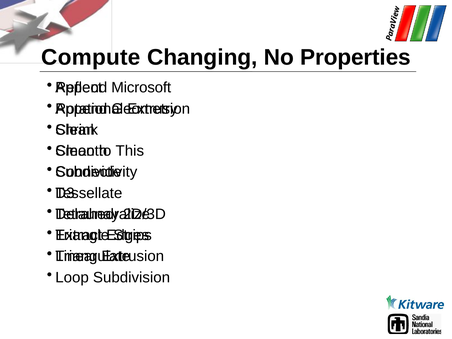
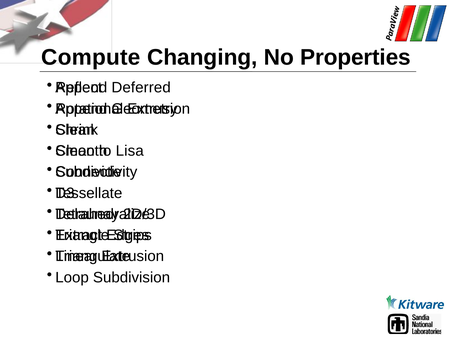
Microsoft: Microsoft -> Deferred (141, 88)
This: This -> Lisa (130, 151)
